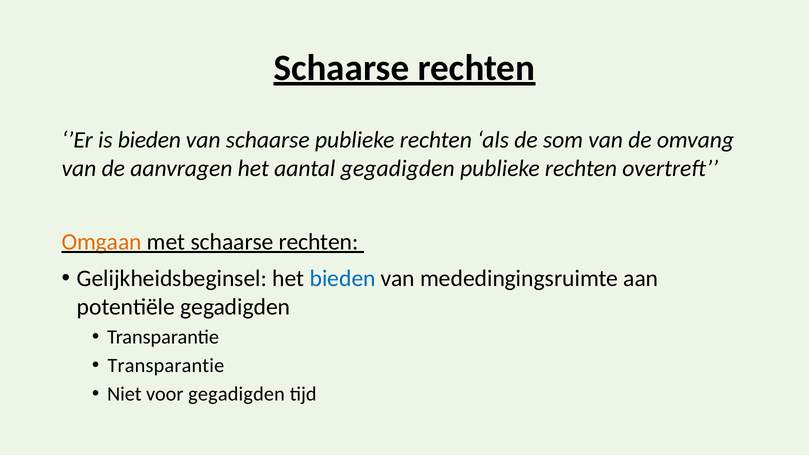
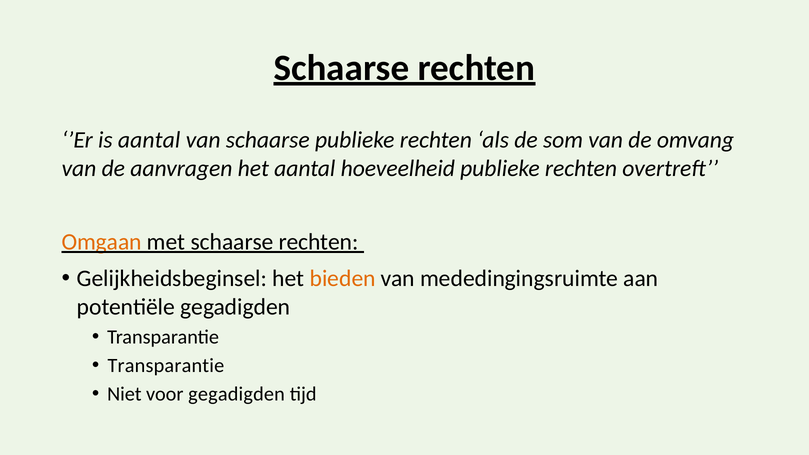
is bieden: bieden -> aantal (149, 140)
aantal gegadigden: gegadigden -> hoeveelheid (398, 168)
bieden colour: blue -> orange (343, 279)
